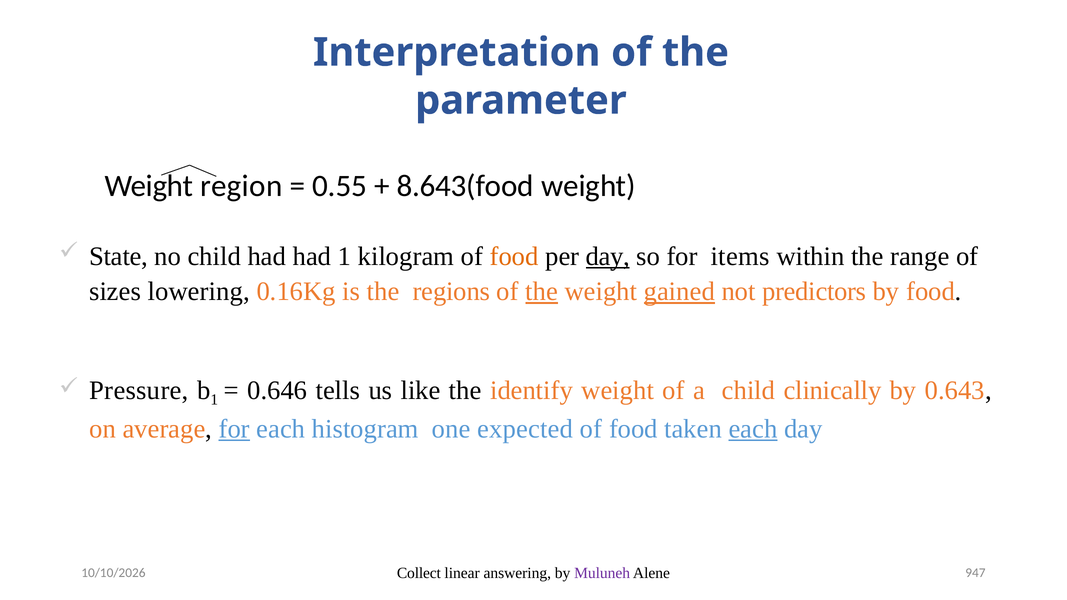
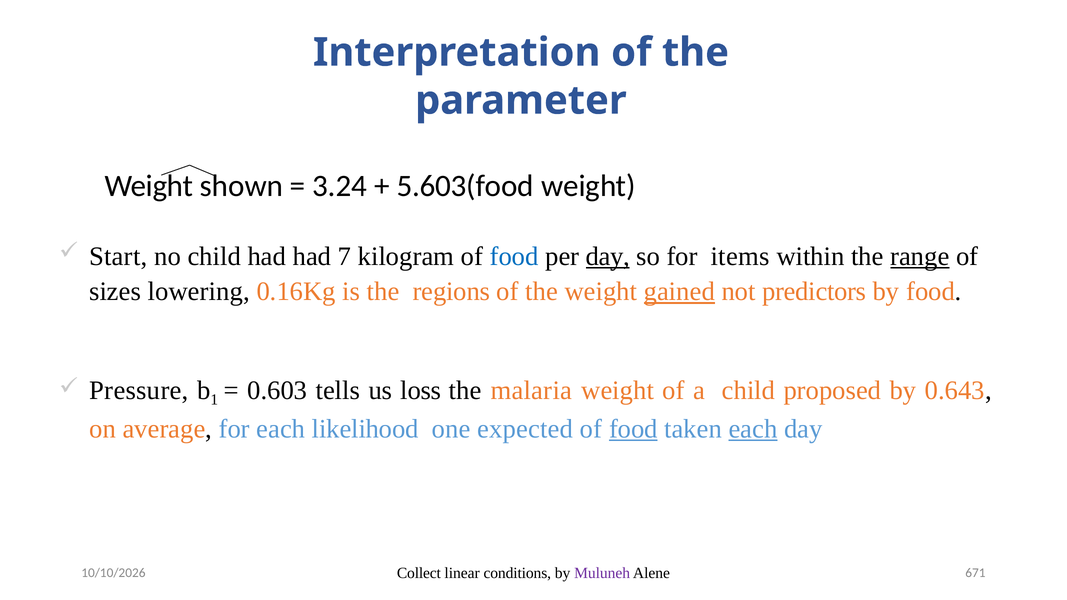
region: region -> shown (241, 186)
0.55: 0.55 -> 3.24 (340, 186)
8.643(food: 8.643(food -> 5.603(food (465, 186)
State: State -> Start (118, 256)
had 1: 1 -> 7 (345, 256)
food colour: orange -> blue (514, 256)
range underline: none -> present (920, 256)
the underline: present -> none (542, 292)
0.646: 0.646 -> 0.603 (277, 391)
like: like -> loss (421, 391)
identify: identify -> malaria (531, 391)
clinically: clinically -> proposed (832, 391)
for underline: present -> none (234, 429)
histogram: histogram -> likelihood (365, 429)
food underline: none -> present (633, 429)
answering: answering -> conditions (517, 573)
947: 947 -> 671 (975, 573)
